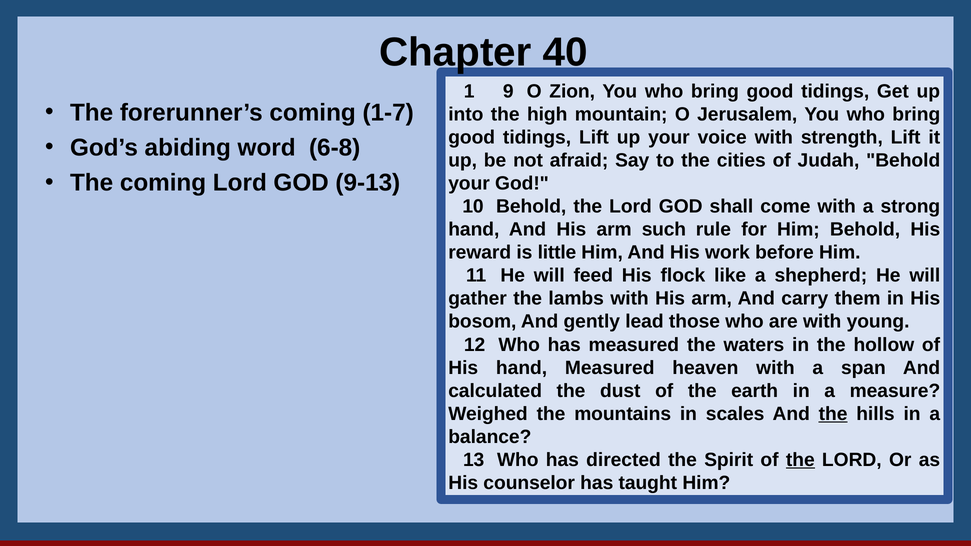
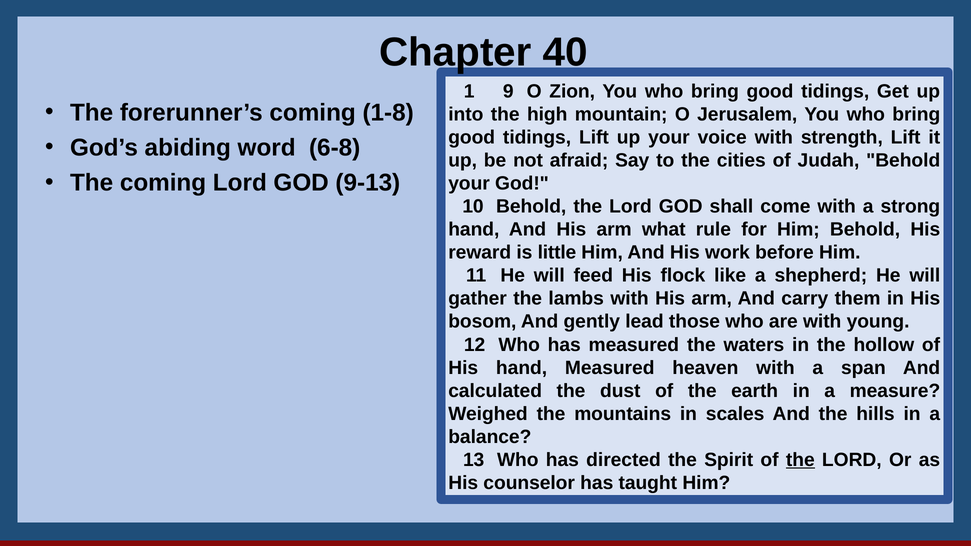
1-7: 1-7 -> 1-8 (388, 113)
such: such -> what (664, 230)
the underline: present -> none (833, 414)
